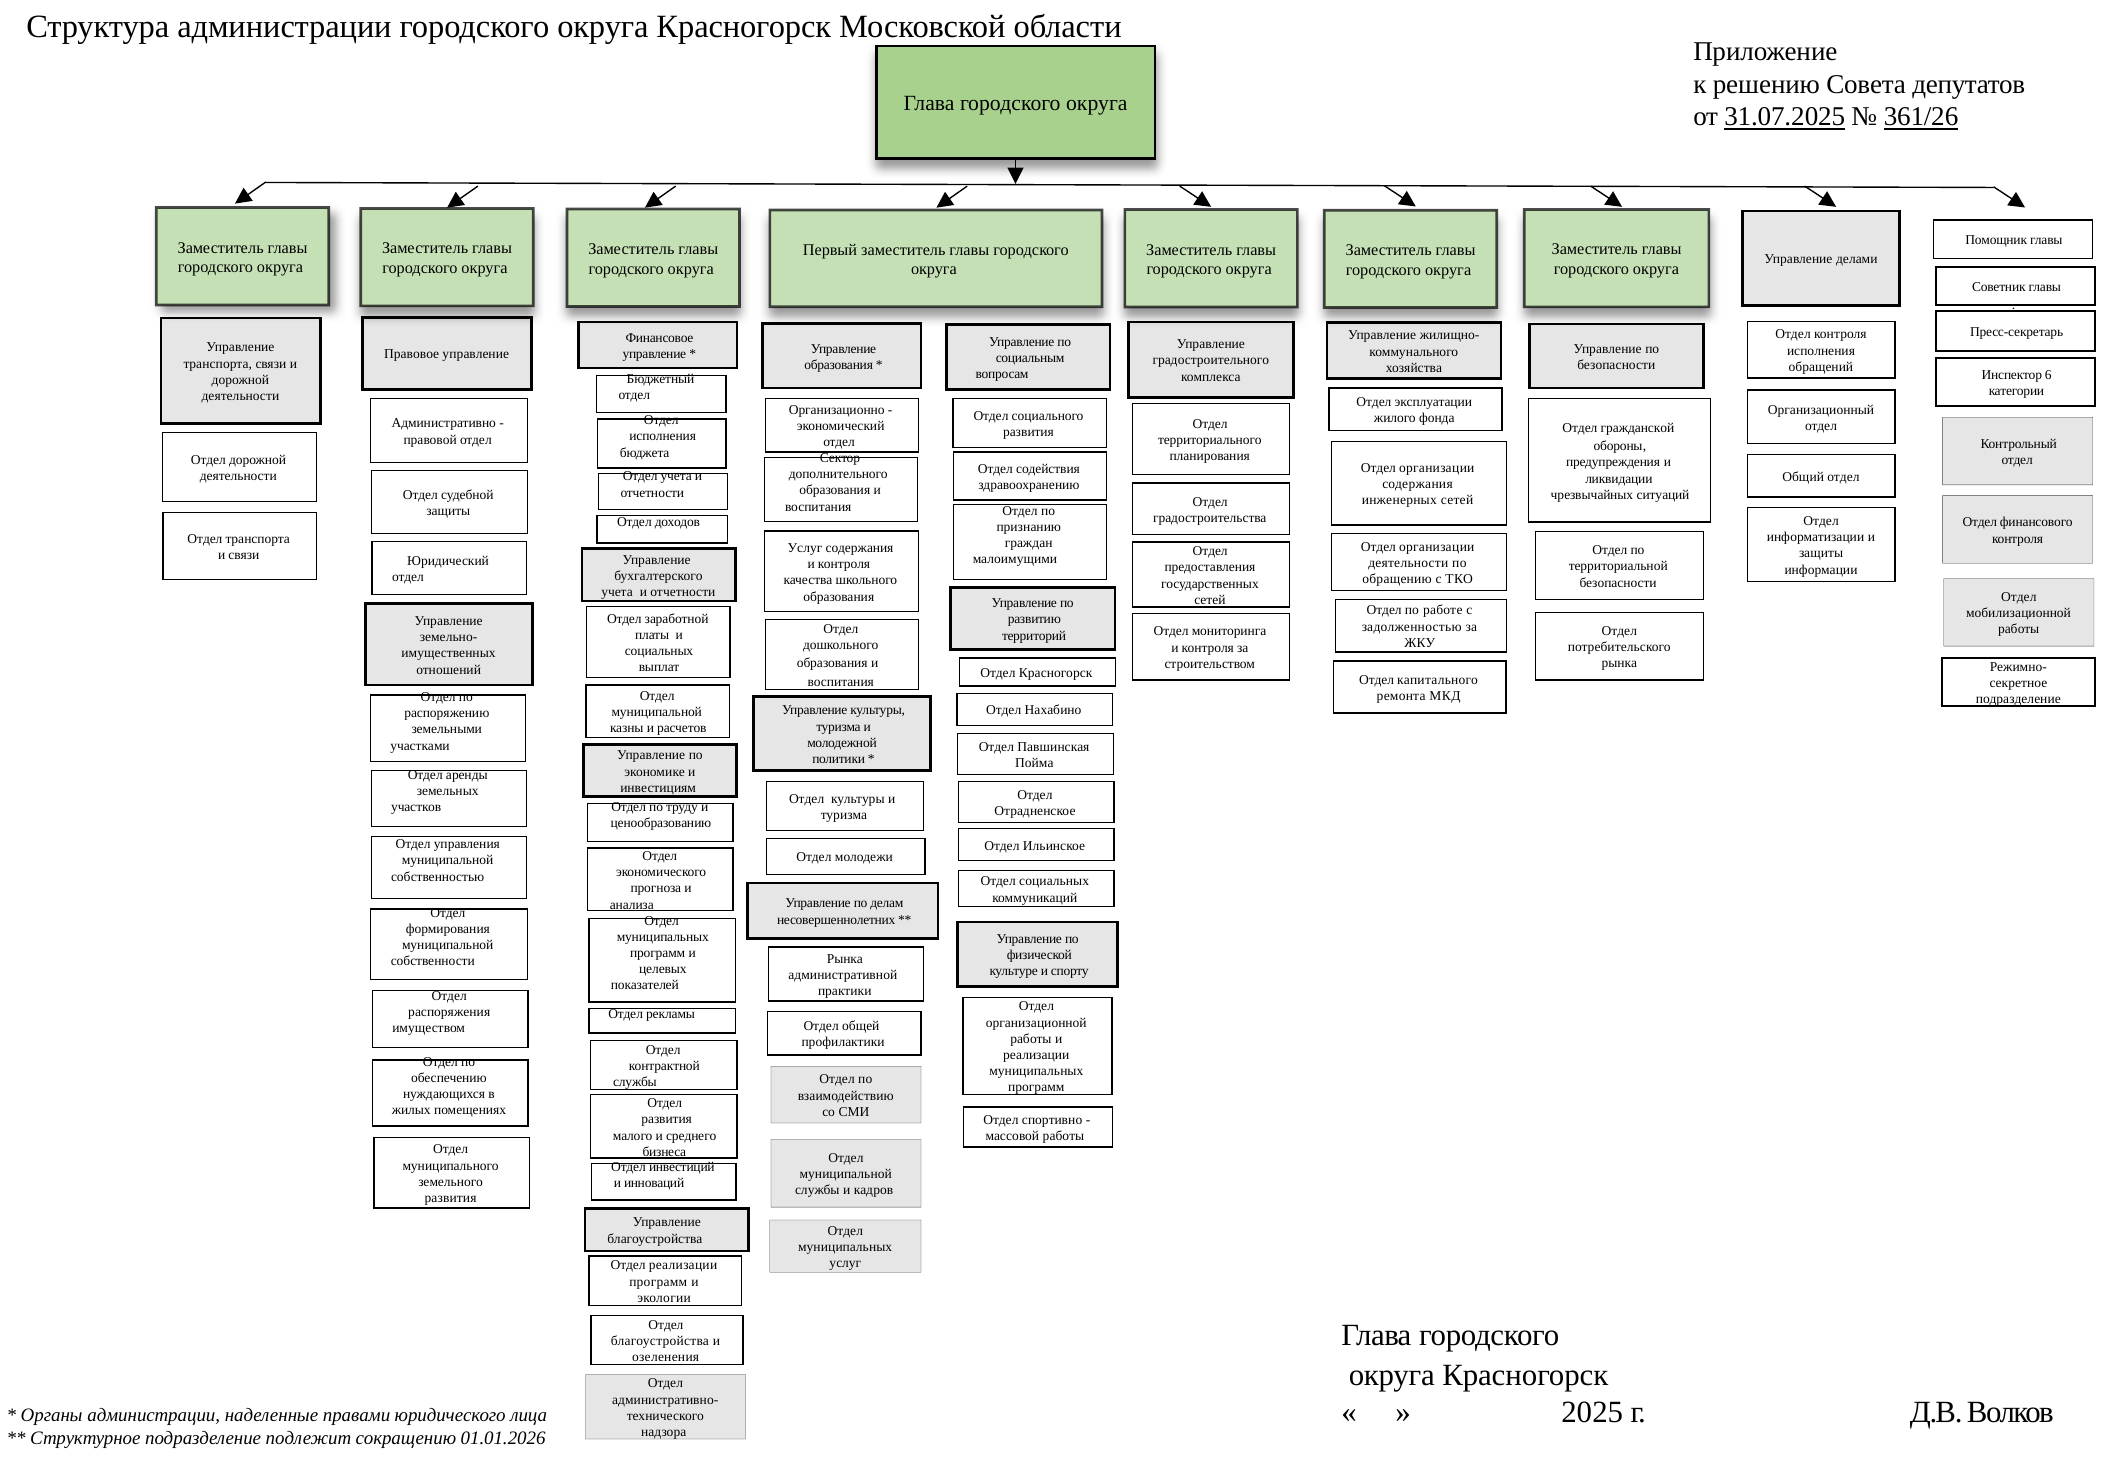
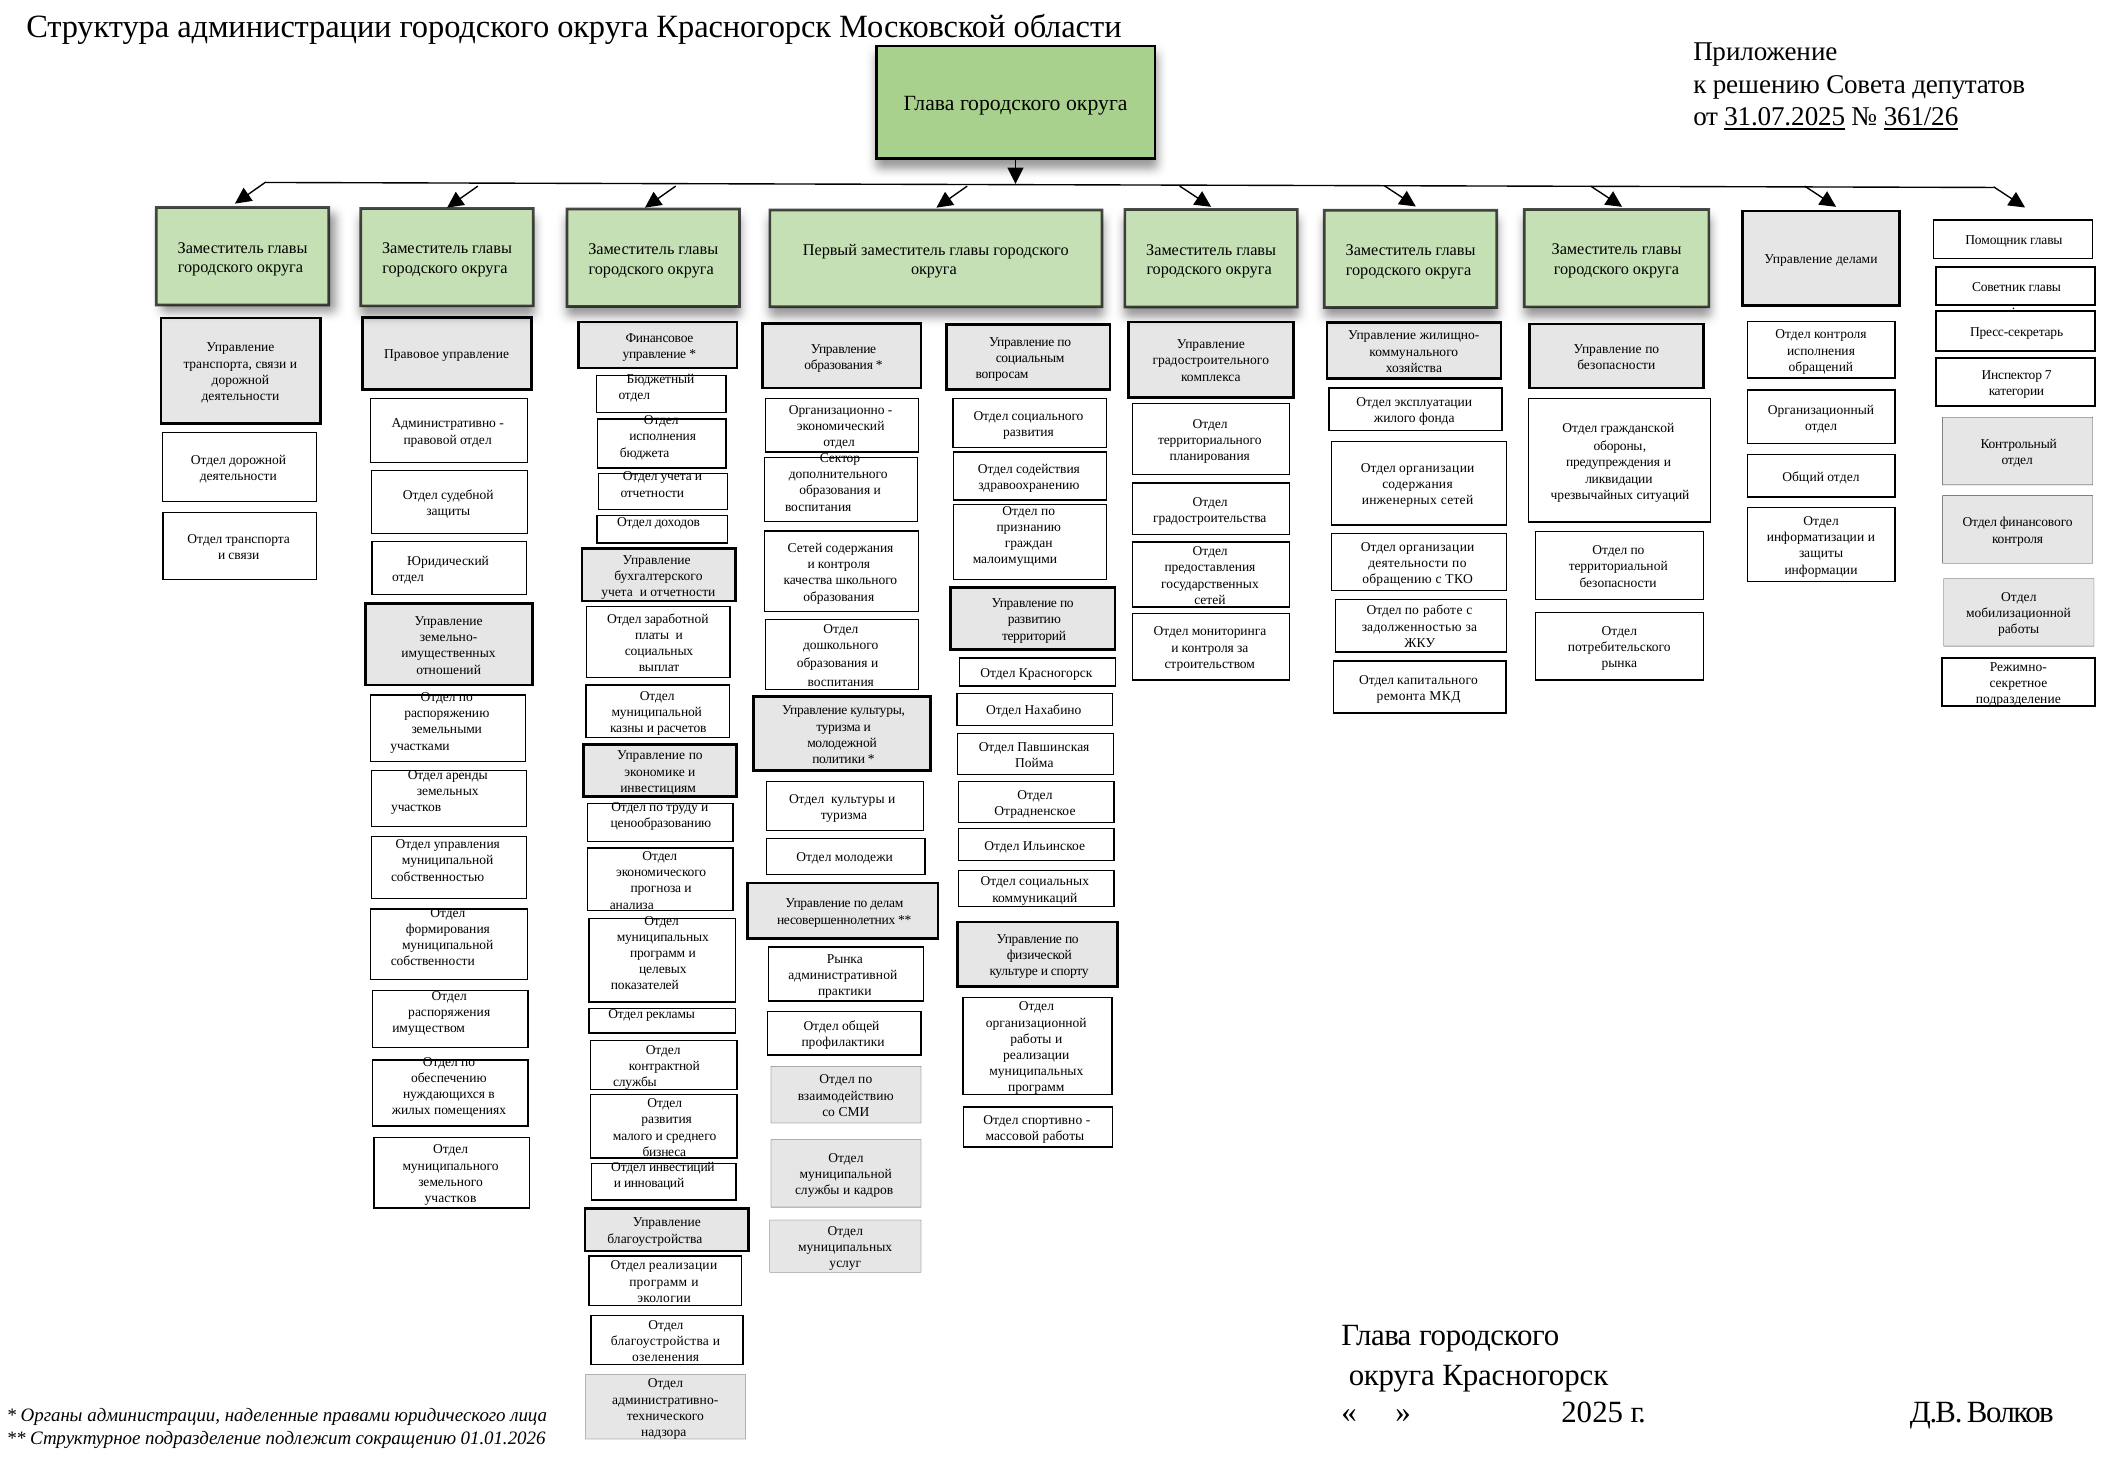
6: 6 -> 7 (2048, 375)
Услуг: Услуг -> Сетей (805, 548)
развития: развития -> участков (451, 1198)
